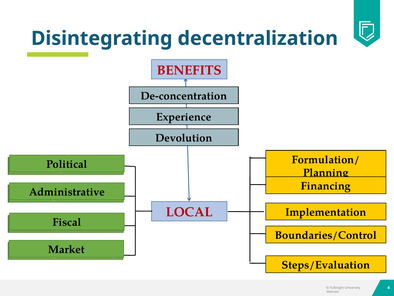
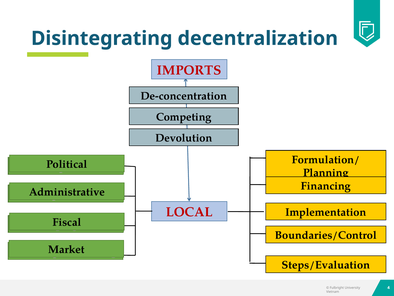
BENEFITS: BENEFITS -> IMPORTS (189, 70)
Experience: Experience -> Competing (184, 117)
